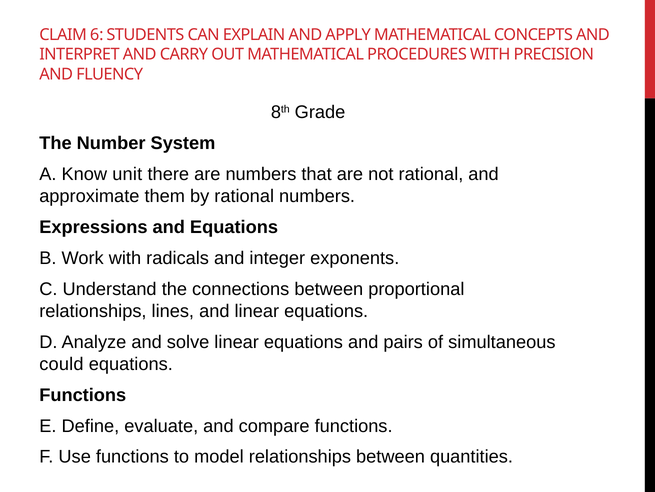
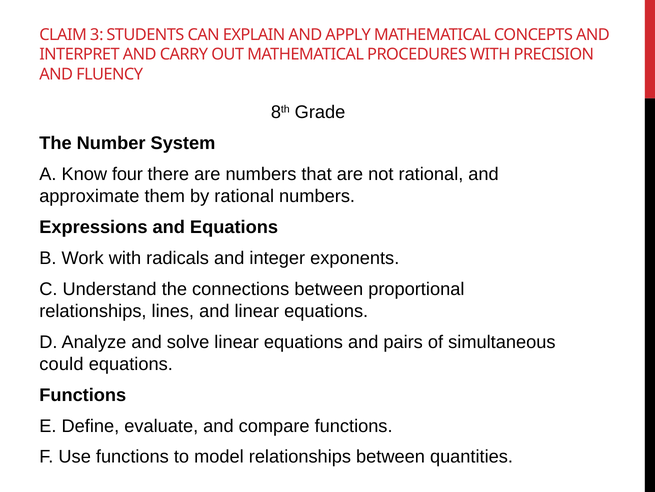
6: 6 -> 3 (97, 35)
unit: unit -> four (127, 174)
